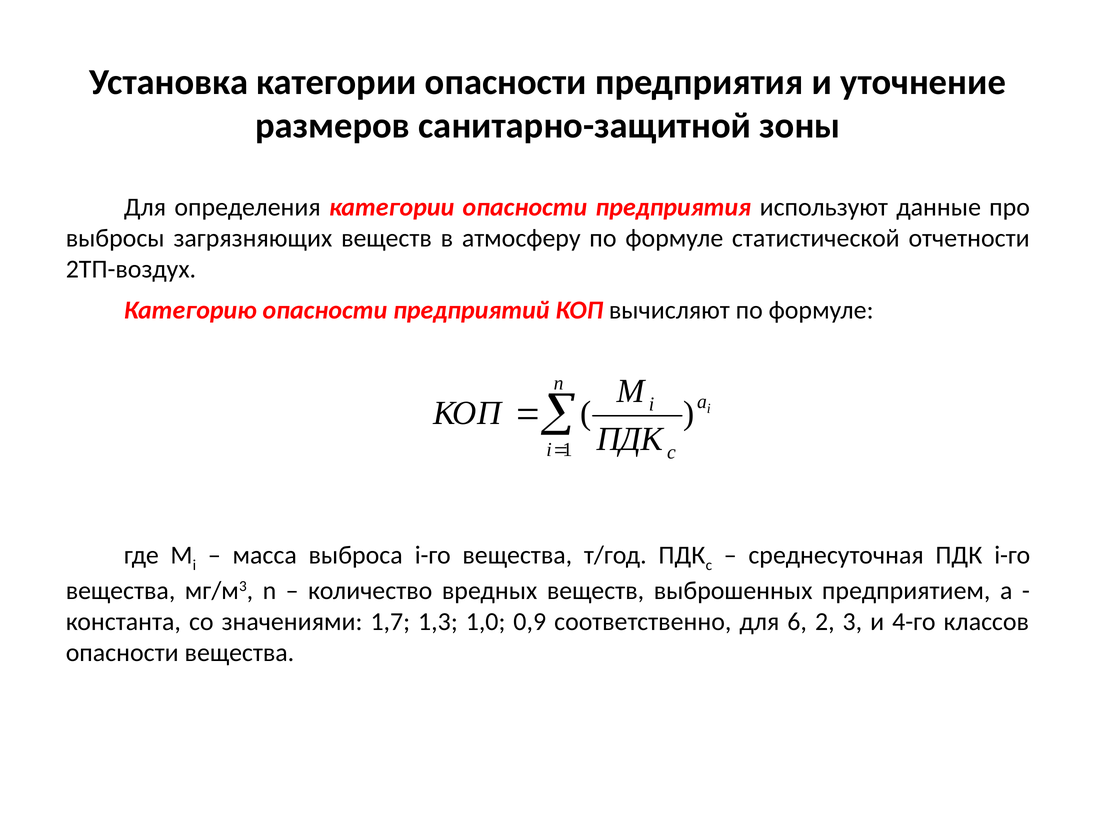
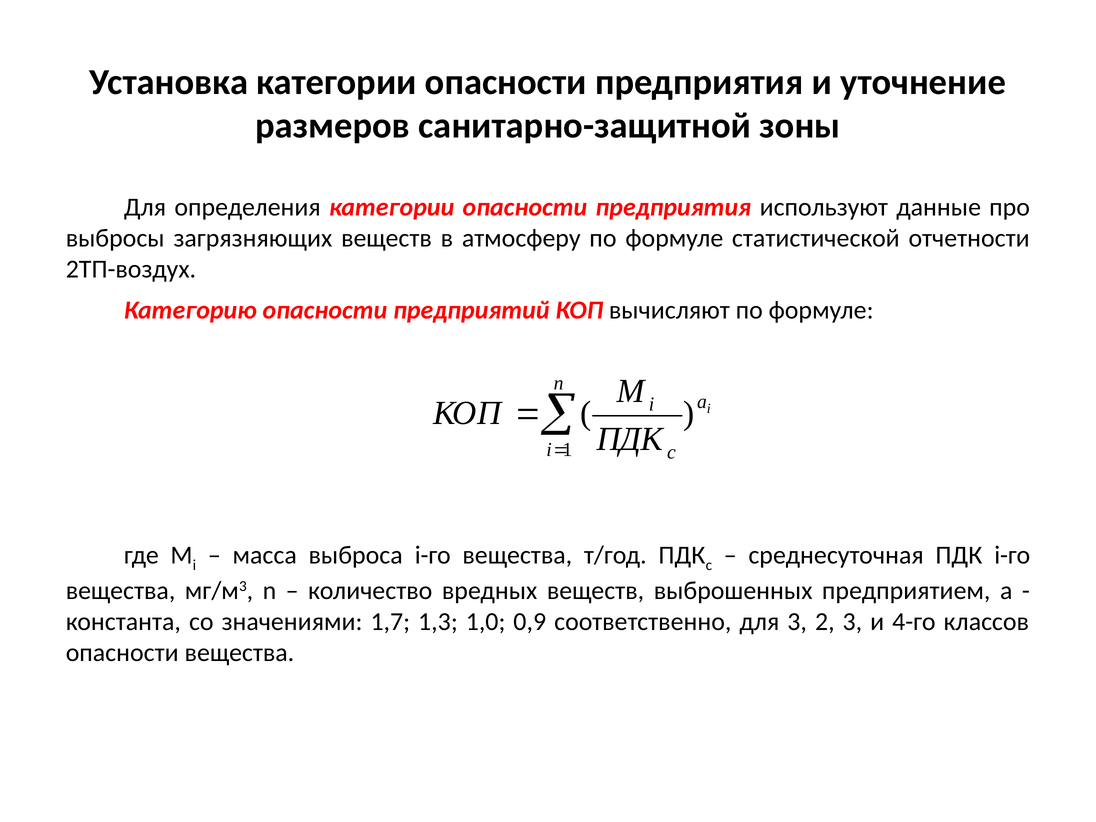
для 6: 6 -> 3 (797, 622)
